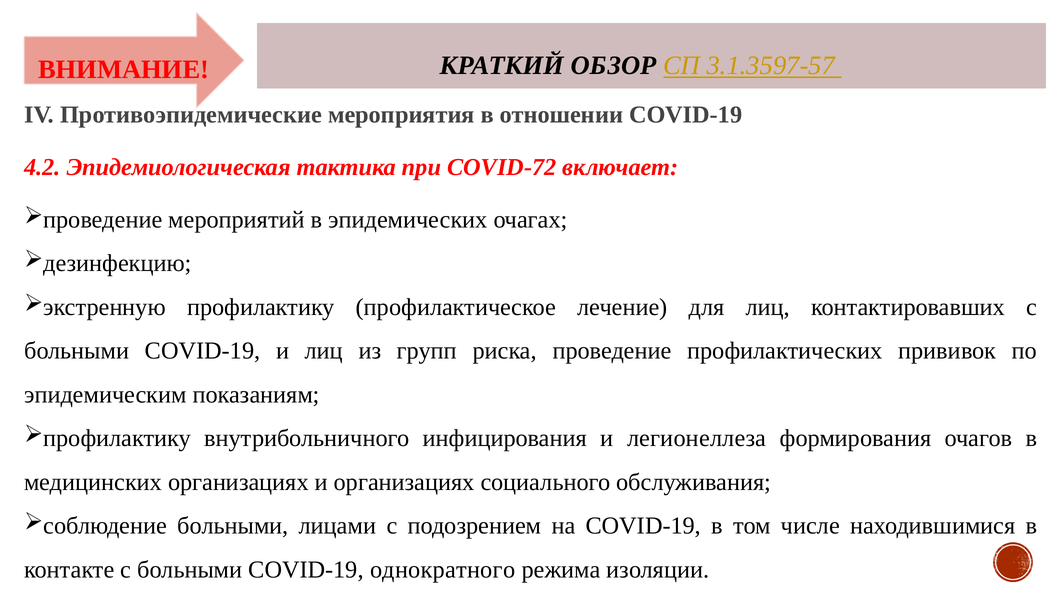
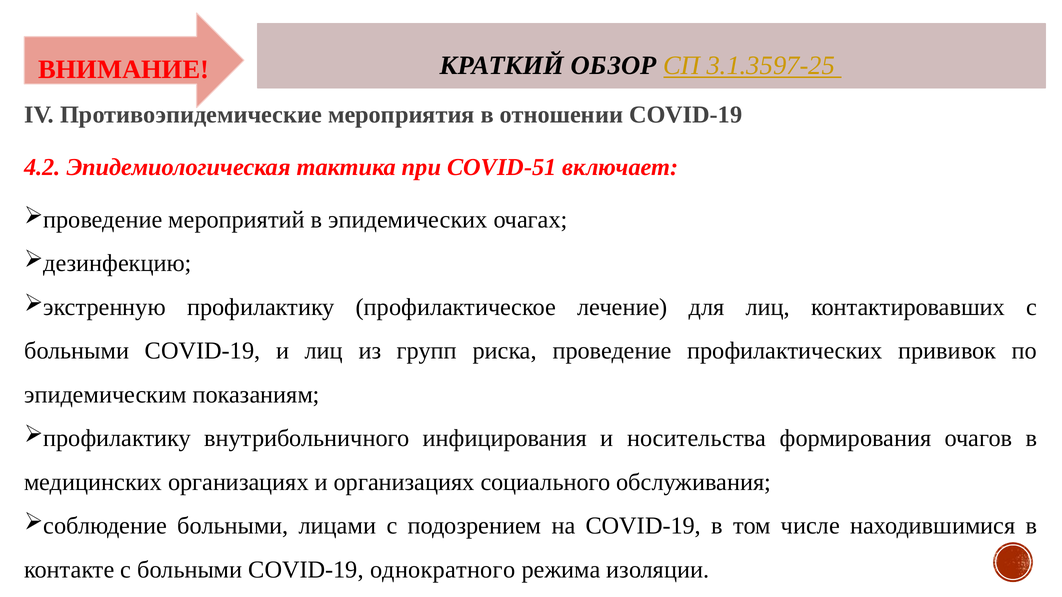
3.1.3597-57: 3.1.3597-57 -> 3.1.3597-25 (771, 65)
COVID-72: COVID-72 -> COVID-51 (502, 167)
легионеллеза: легионеллеза -> носительства (697, 439)
